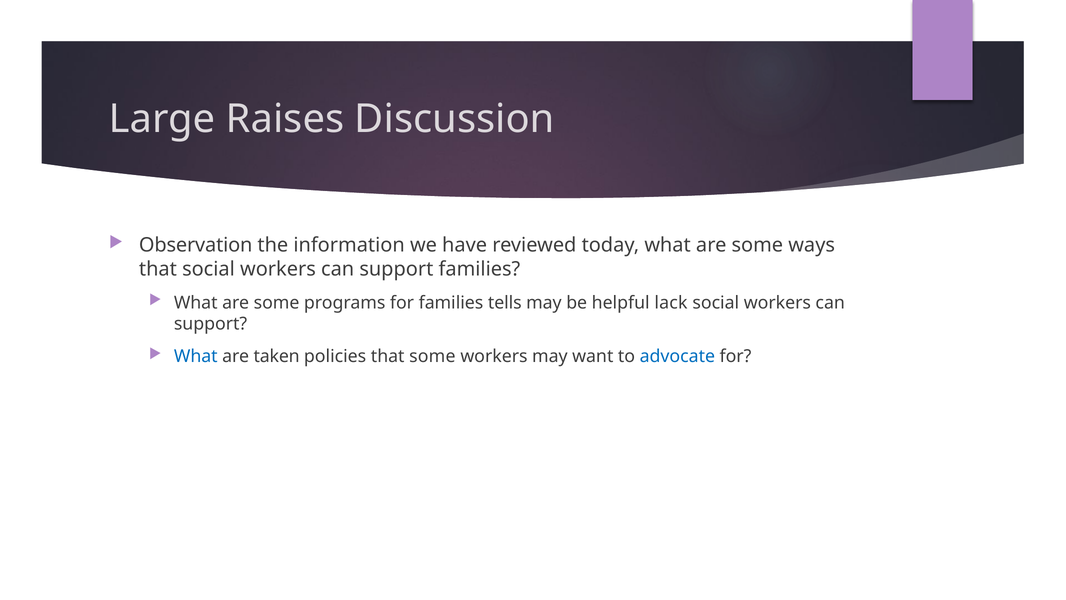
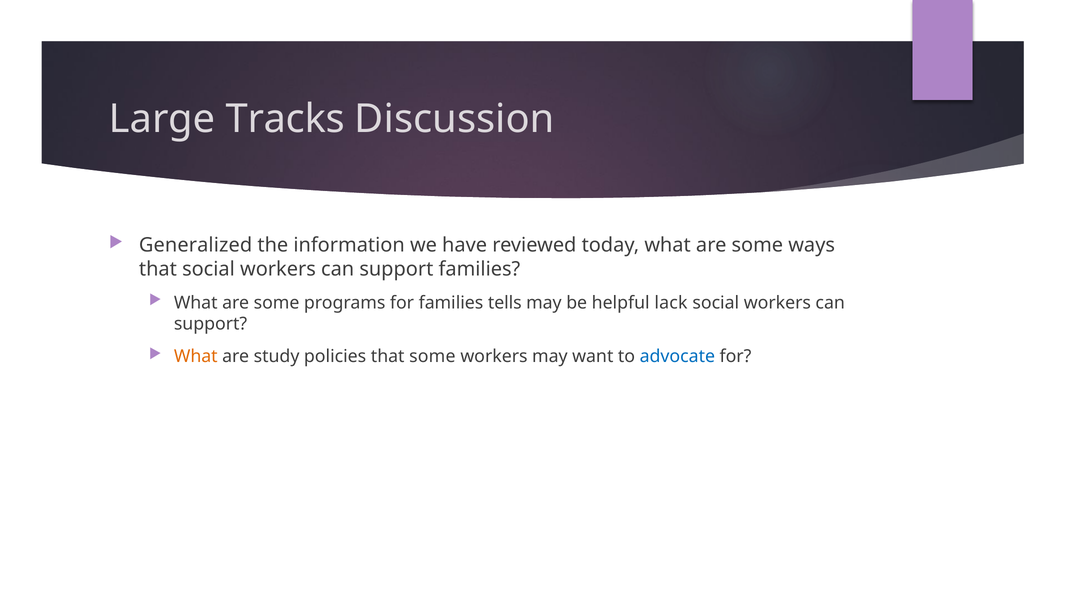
Raises: Raises -> Tracks (285, 119)
Observation: Observation -> Generalized (196, 245)
What colour: blue -> orange (196, 356)
taken: taken -> study (277, 356)
